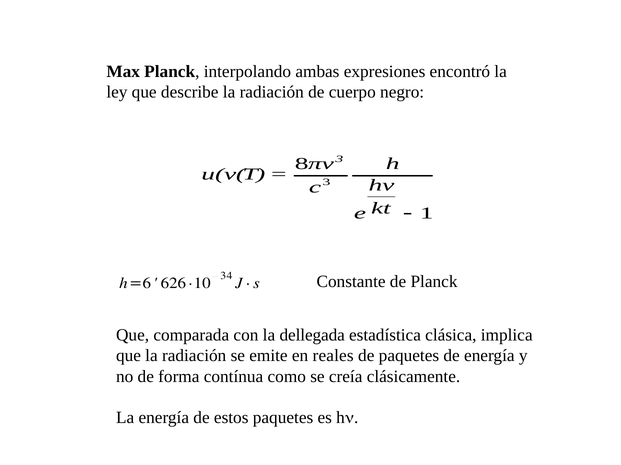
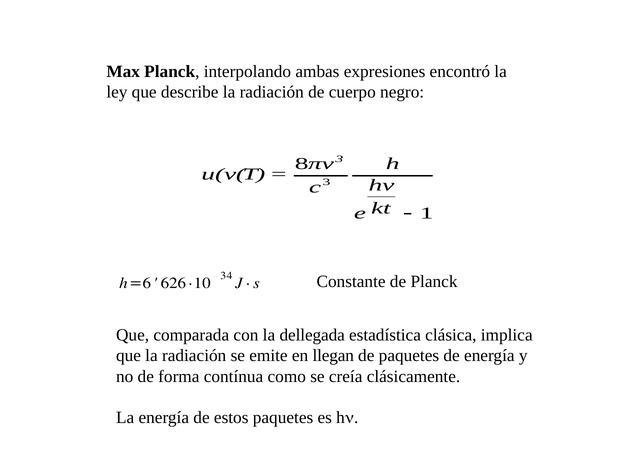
reales: reales -> llegan (333, 356)
